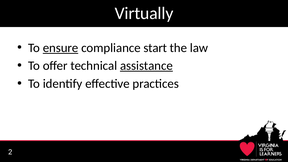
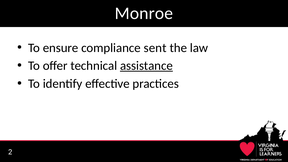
Virtually: Virtually -> Monroe (144, 13)
ensure underline: present -> none (61, 48)
start: start -> sent (155, 48)
